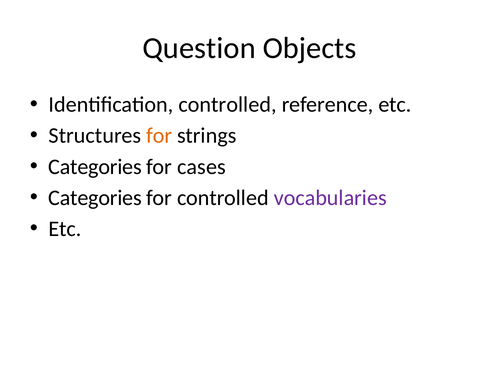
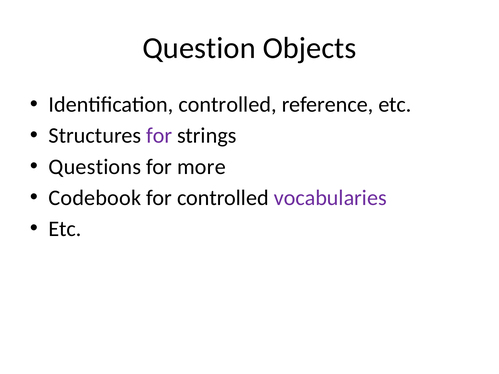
for colour: orange -> purple (159, 136)
Categories: Categories -> Questions (95, 167)
cases: cases -> more (201, 167)
Categories: Categories -> Codebook (95, 198)
